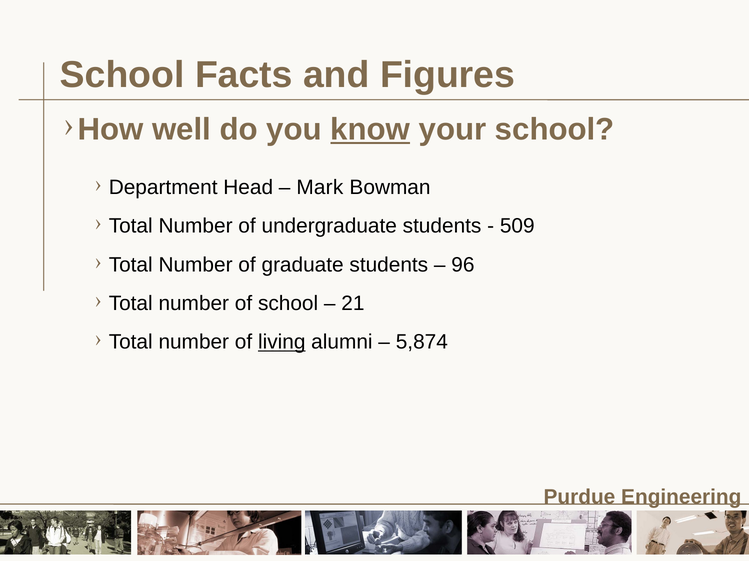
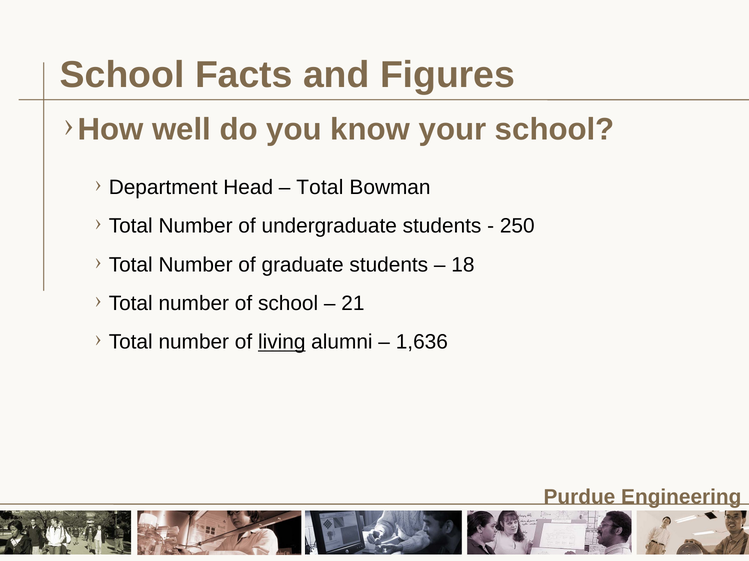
know underline: present -> none (370, 130)
Mark: Mark -> Total (320, 188)
509: 509 -> 250 (517, 226)
96: 96 -> 18 (463, 265)
5,874: 5,874 -> 1,636 (422, 343)
